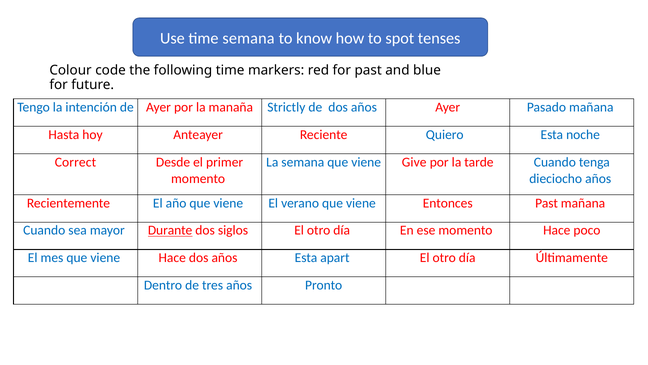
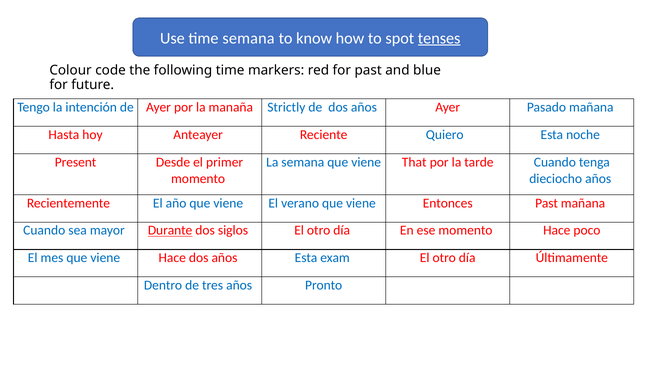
tenses underline: none -> present (439, 38)
Correct: Correct -> Present (76, 162)
Give: Give -> That (414, 162)
apart: apart -> exam (335, 258)
